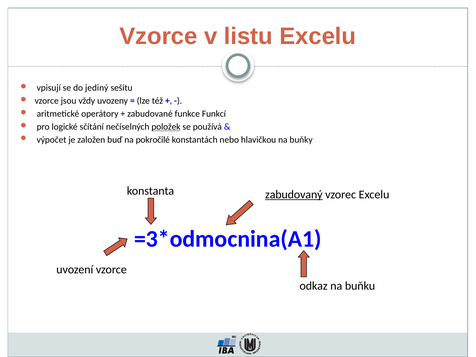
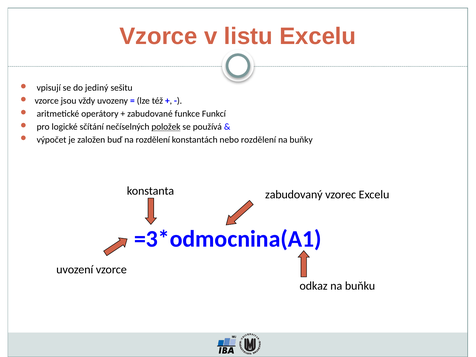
na pokročilé: pokročilé -> rozdělení (153, 140)
nebo hlavičkou: hlavičkou -> rozdělení (259, 140)
zabudovaný underline: present -> none (294, 195)
